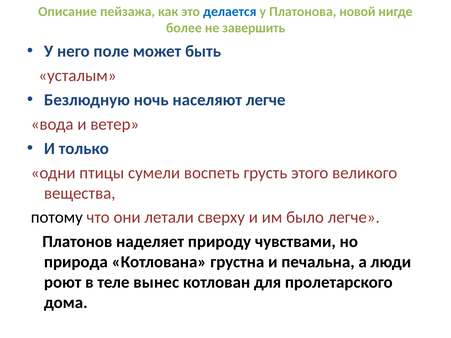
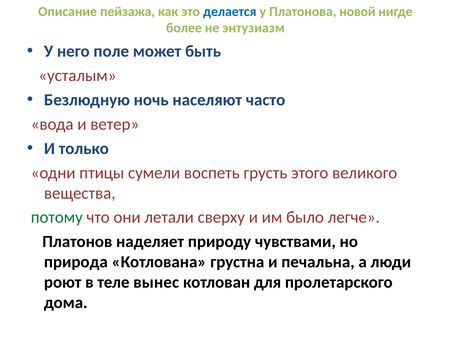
завершить: завершить -> энтузиазм (254, 28)
населяют легче: легче -> часто (266, 100)
потому colour: black -> green (57, 218)
